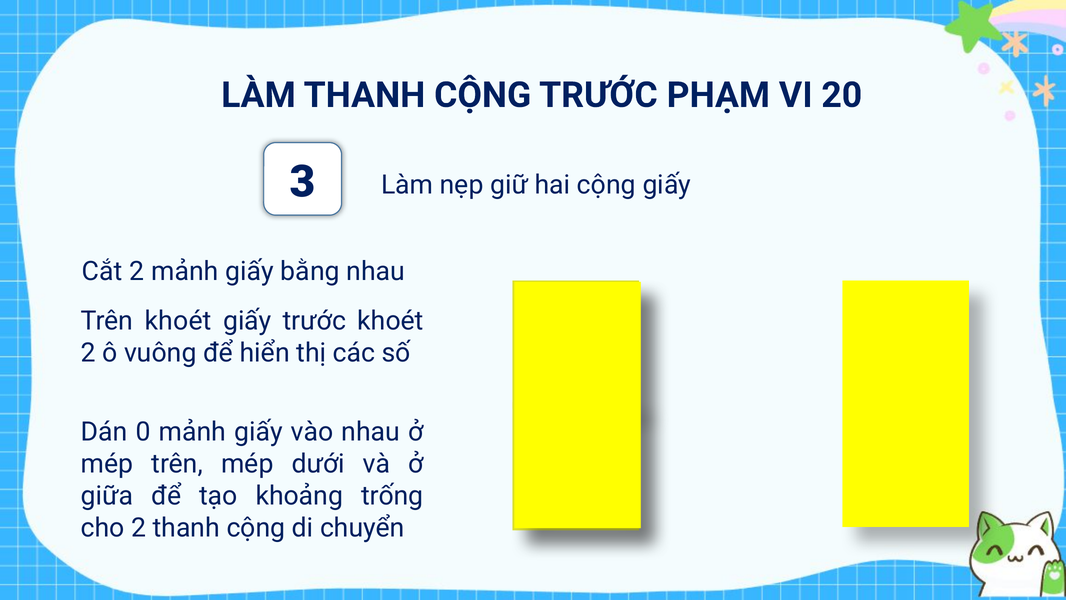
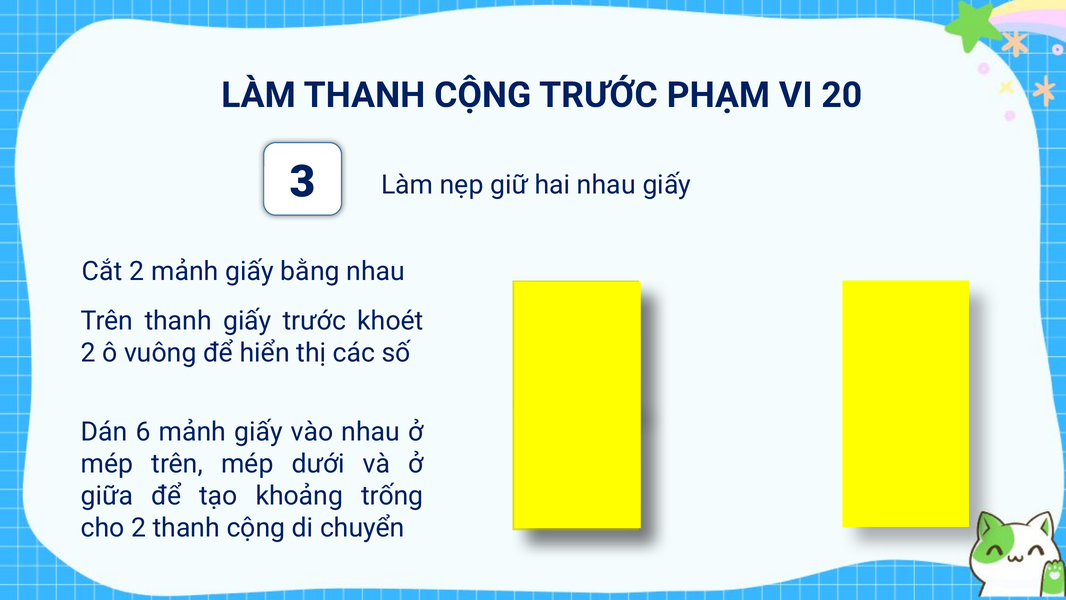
hai cộng: cộng -> nhau (606, 185)
Trên khoét: khoét -> thanh (178, 321)
0: 0 -> 6 (143, 431)
